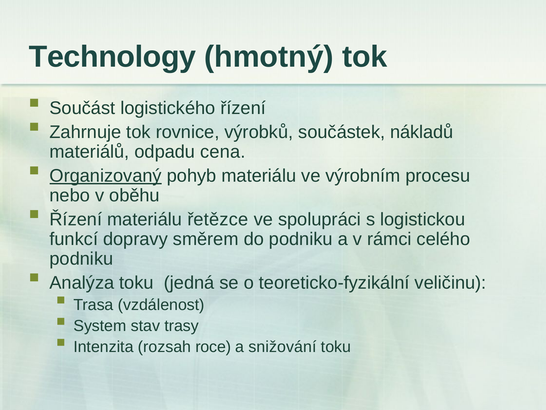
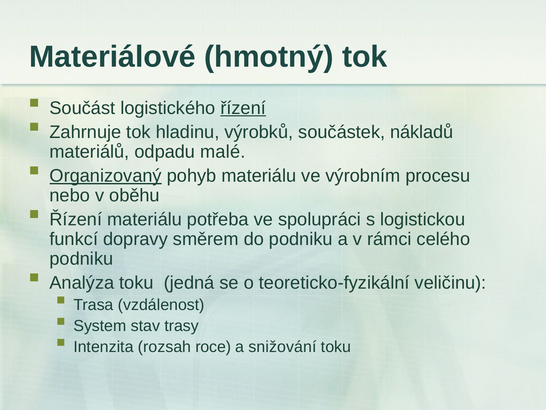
Technology: Technology -> Materiálové (112, 57)
řízení underline: none -> present (243, 108)
rovnice: rovnice -> hladinu (188, 132)
cena: cena -> malé (223, 152)
řetězce: řetězce -> potřeba (218, 219)
